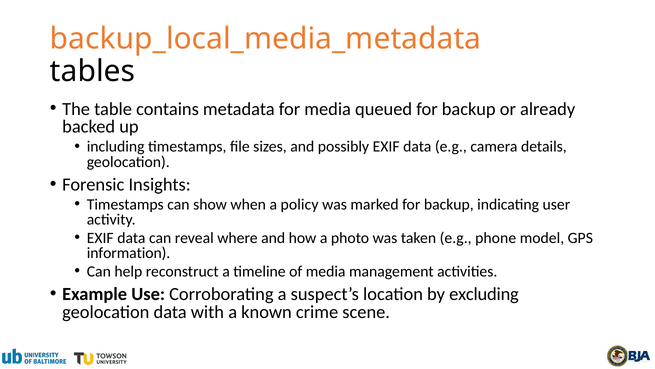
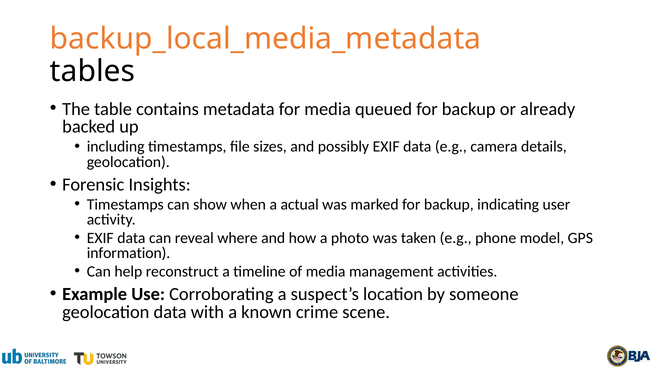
policy: policy -> actual (300, 204)
excluding: excluding -> someone (484, 294)
